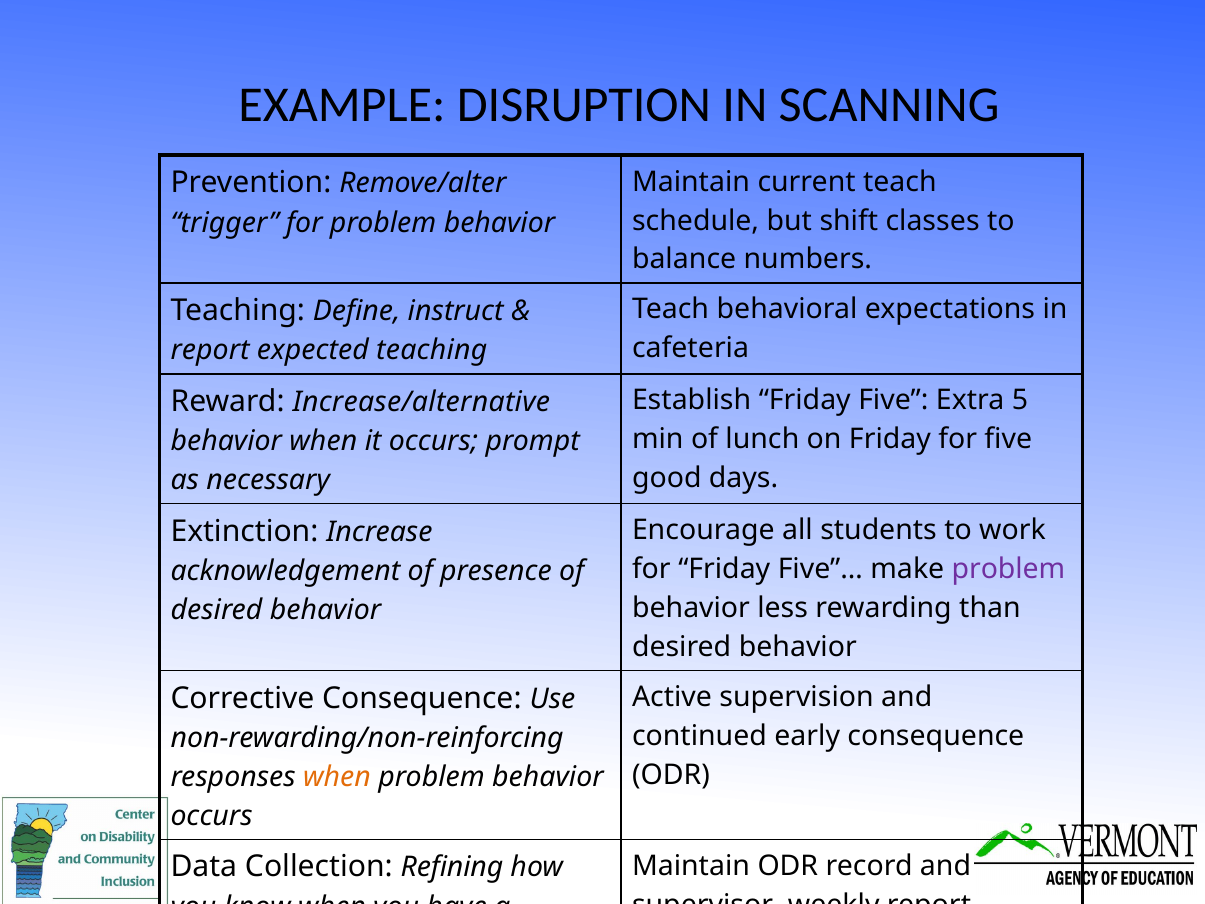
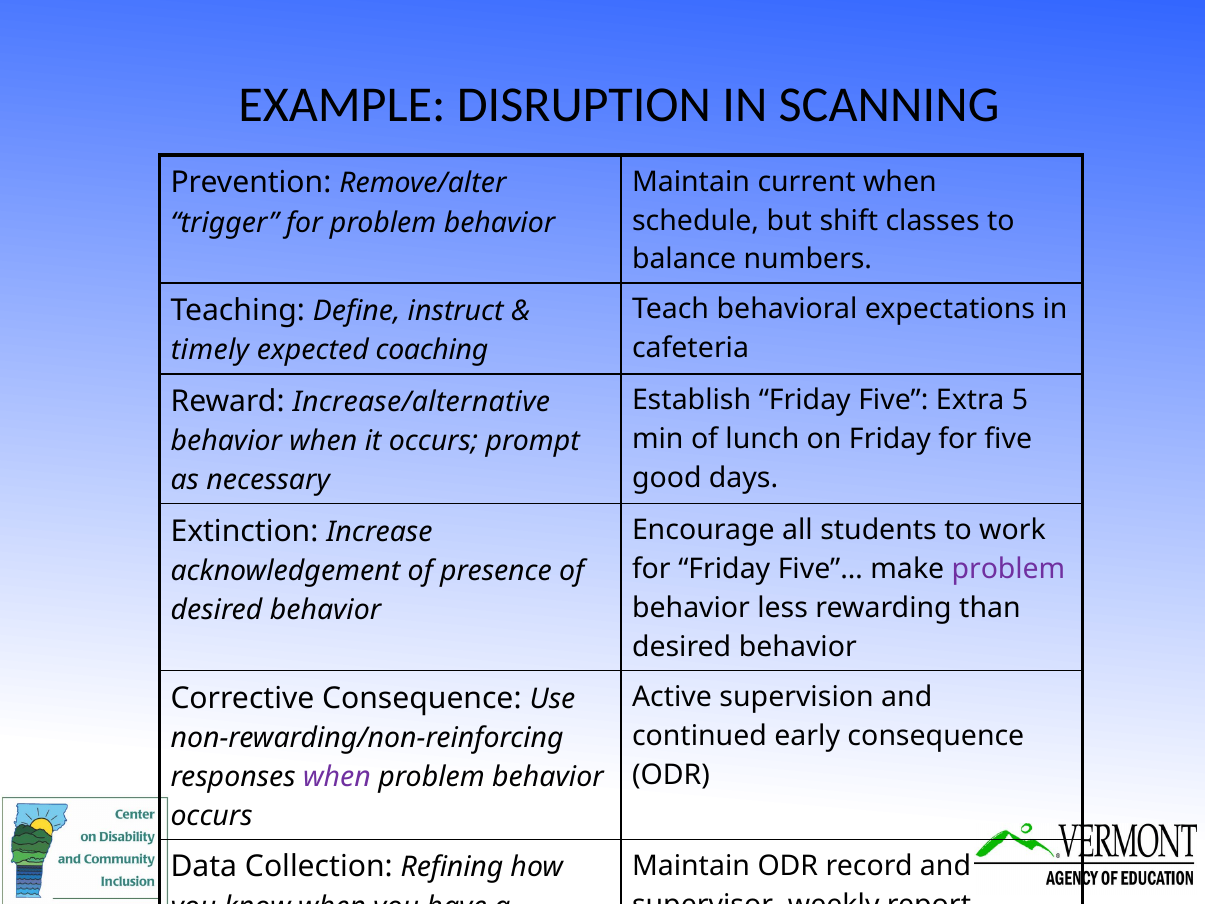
current teach: teach -> when (900, 182)
report: report -> timely (210, 350)
expected teaching: teaching -> coaching (432, 350)
when colour: orange -> purple (337, 777)
